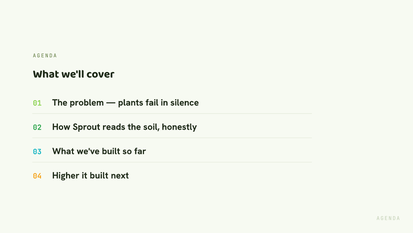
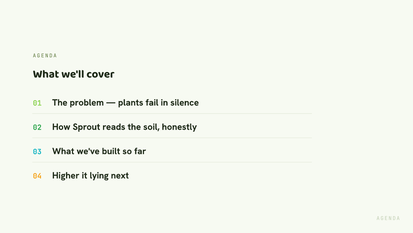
it built: built -> lying (99, 175)
